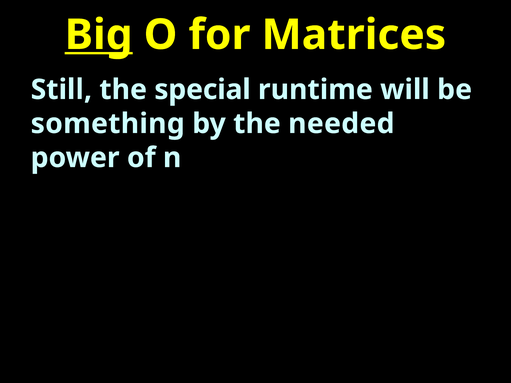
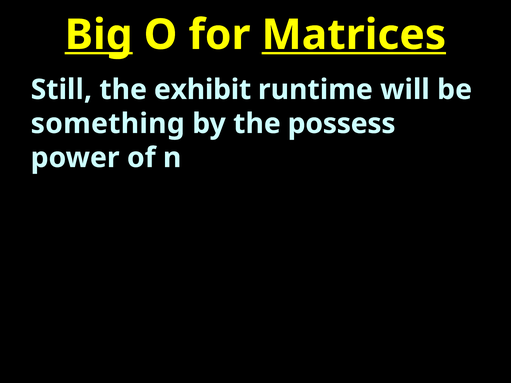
Matrices underline: none -> present (354, 35)
special: special -> exhibit (203, 90)
needed: needed -> possess (342, 124)
